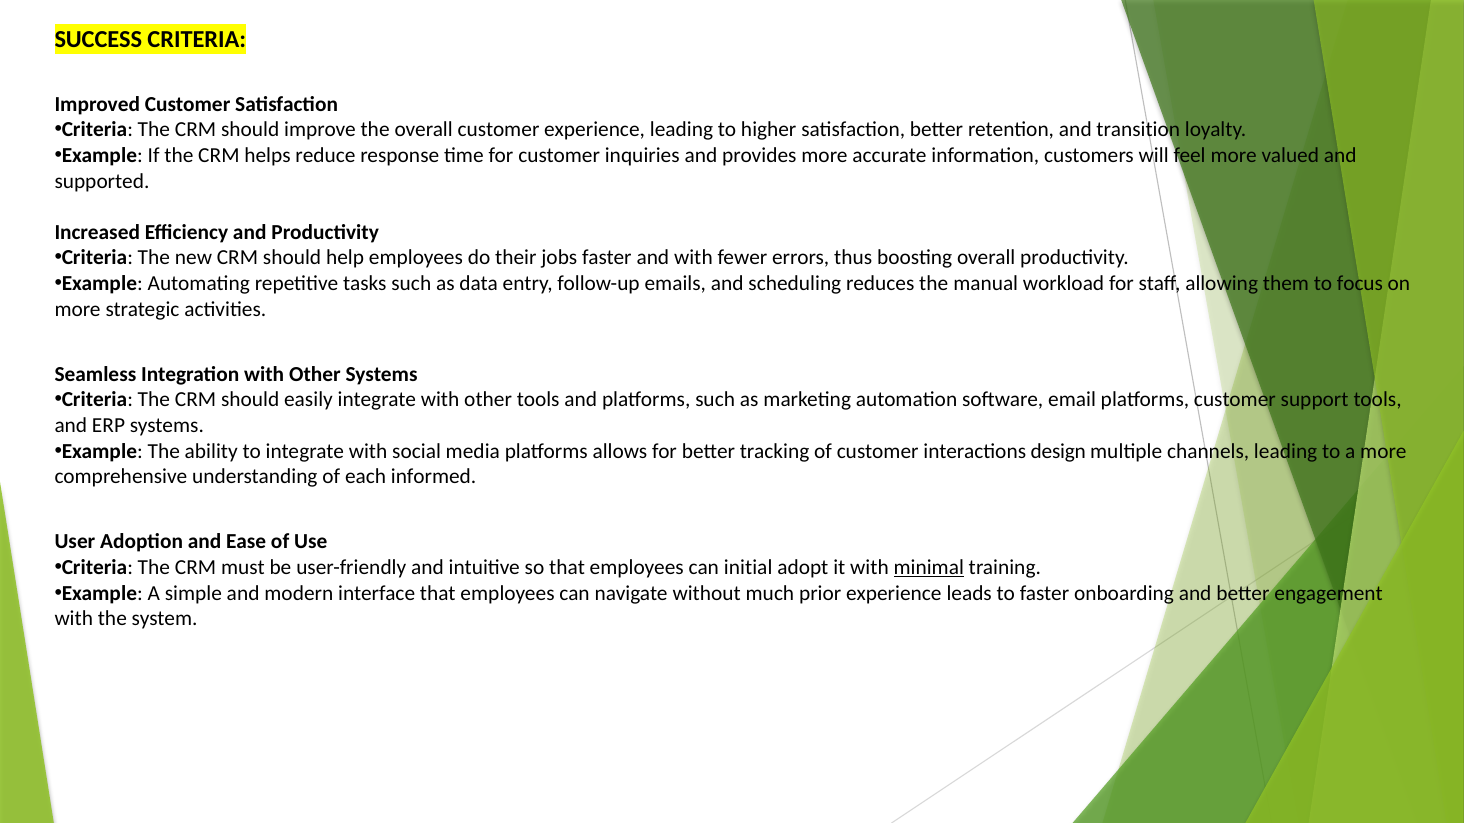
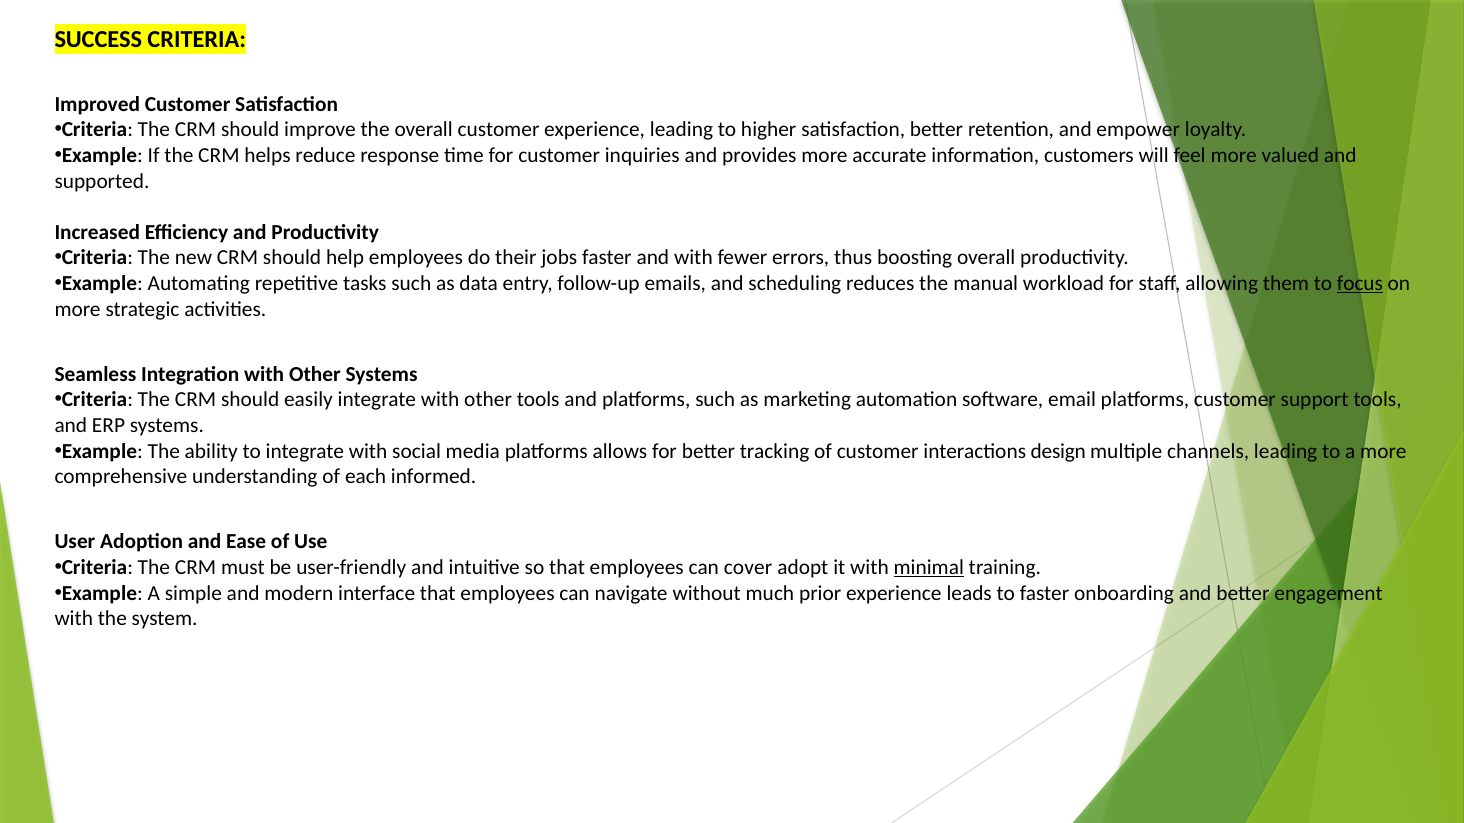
transition: transition -> empower (1138, 130)
focus underline: none -> present (1360, 284)
initial: initial -> cover (748, 568)
